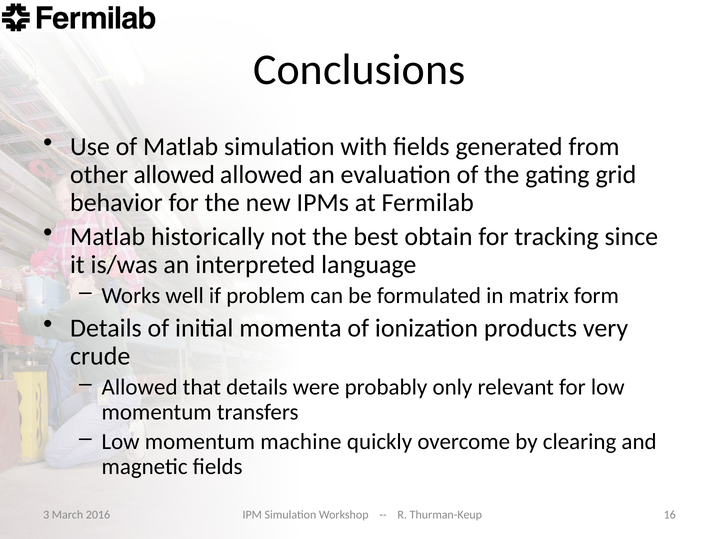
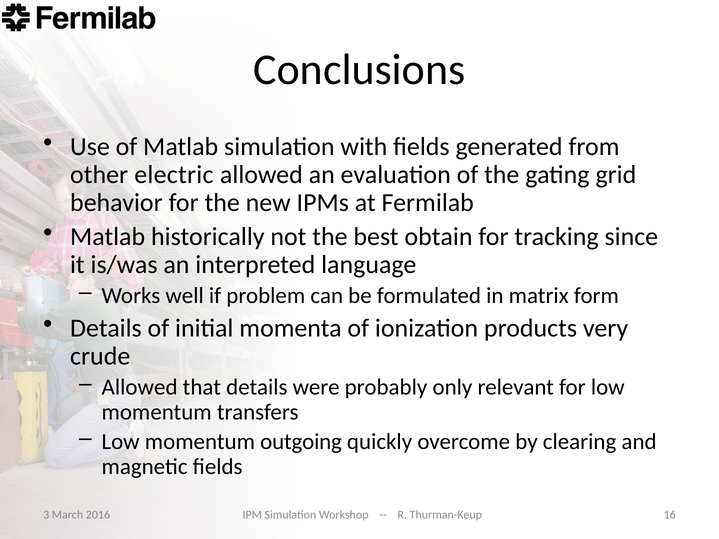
other allowed: allowed -> electric (174, 175)
machine: machine -> outgoing (301, 442)
